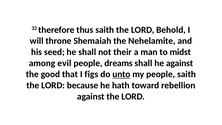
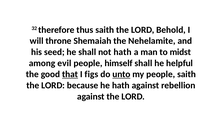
not their: their -> hath (123, 52)
dreams: dreams -> himself (119, 63)
he against: against -> helpful (180, 63)
that underline: none -> present (70, 74)
hath toward: toward -> against (145, 85)
